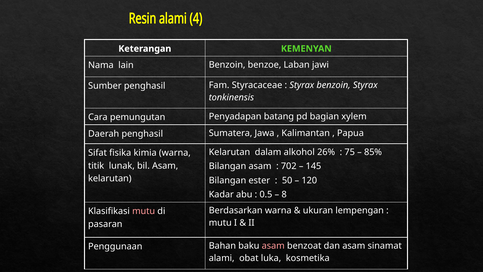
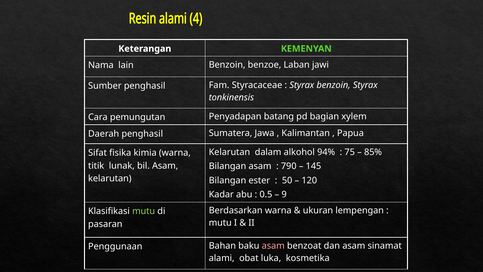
26%: 26% -> 94% (326, 152)
702: 702 -> 790 (289, 166)
8: 8 -> 9 (284, 194)
mutu colour: pink -> light green (144, 211)
